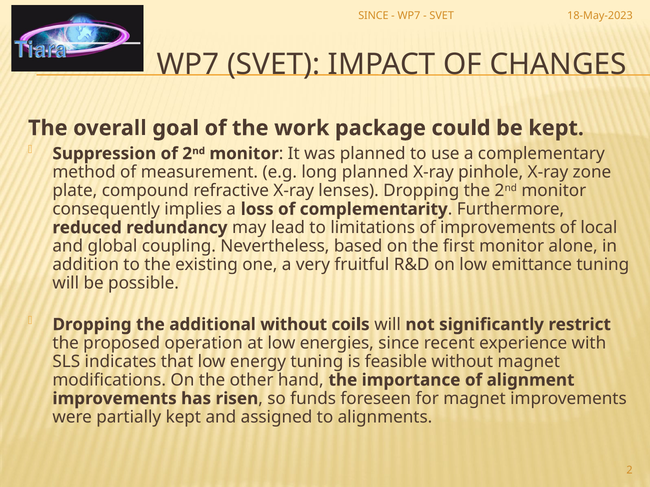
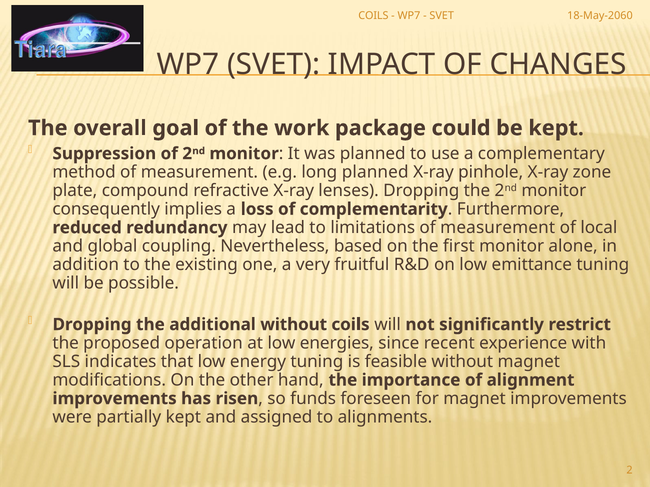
SINCE: SINCE -> COILS (373, 16)
18-May-2023: 18-May-2023 -> 18-May-2060 (600, 16)
limitations of improvements: improvements -> measurement (498, 228)
